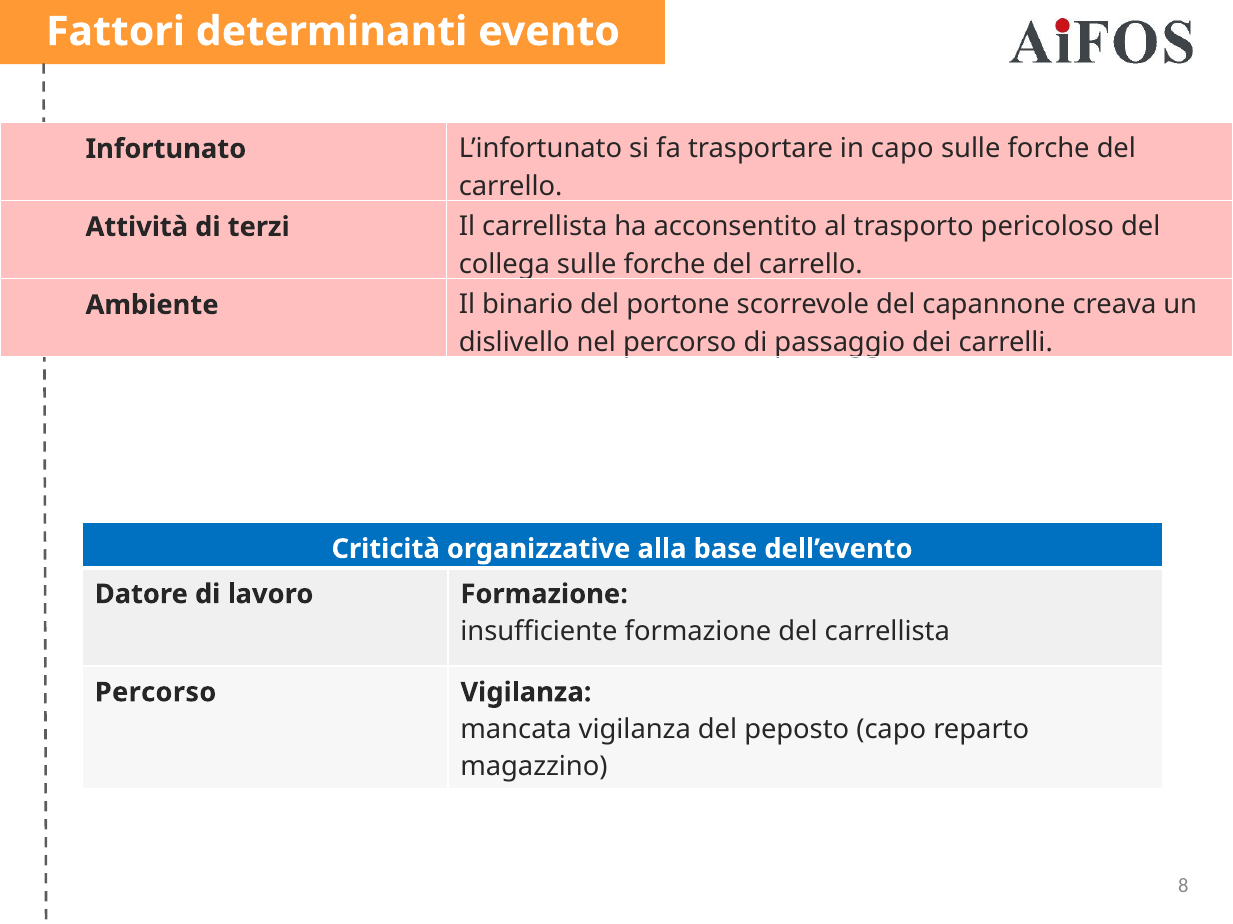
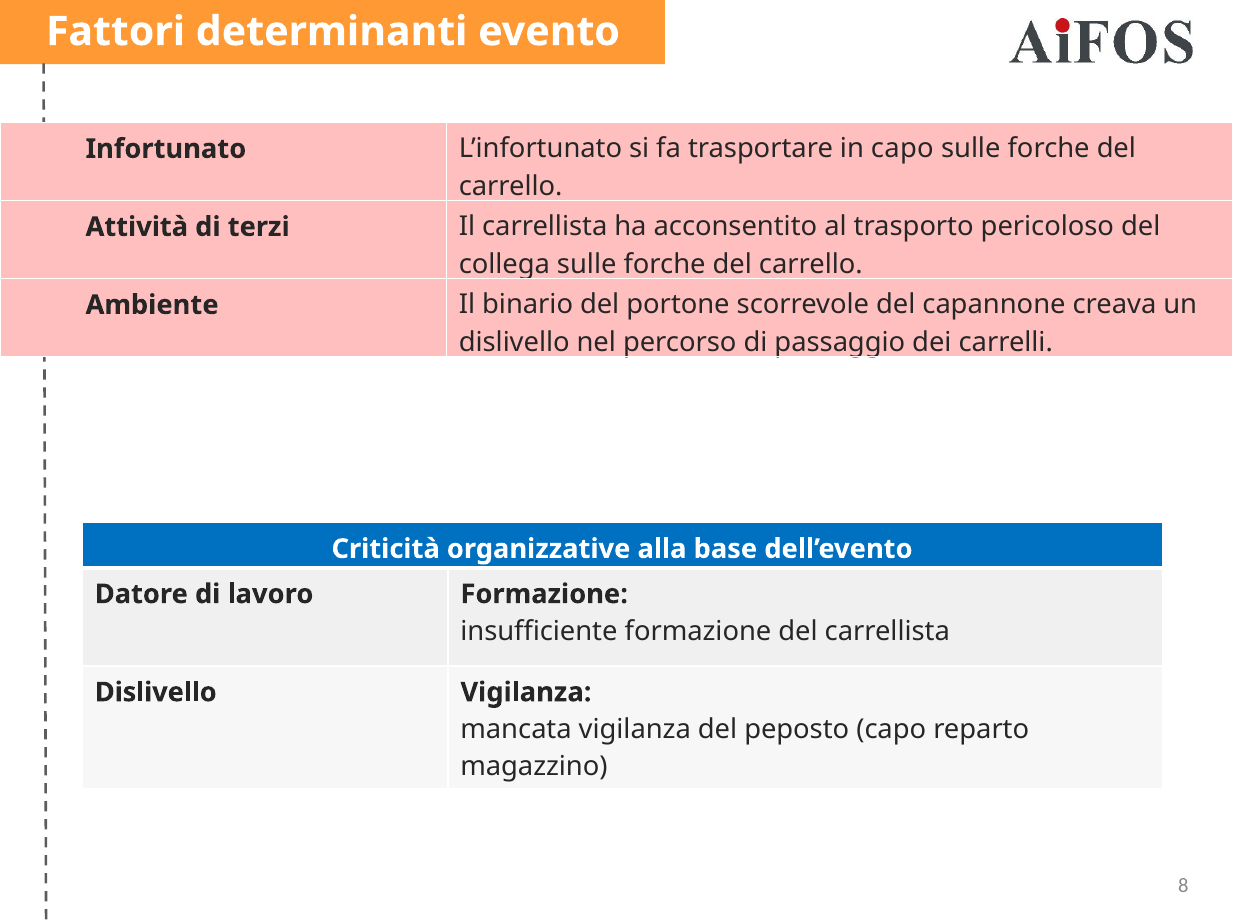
Percorso: Percorso -> Dislivello (156, 693)
